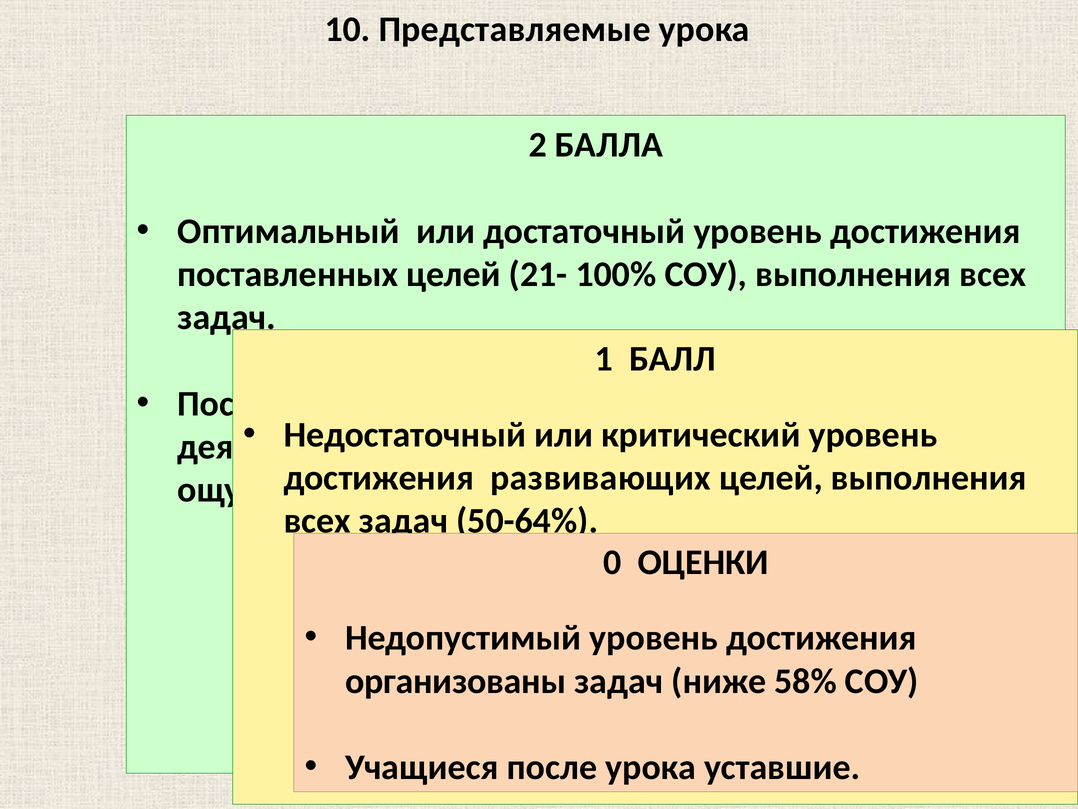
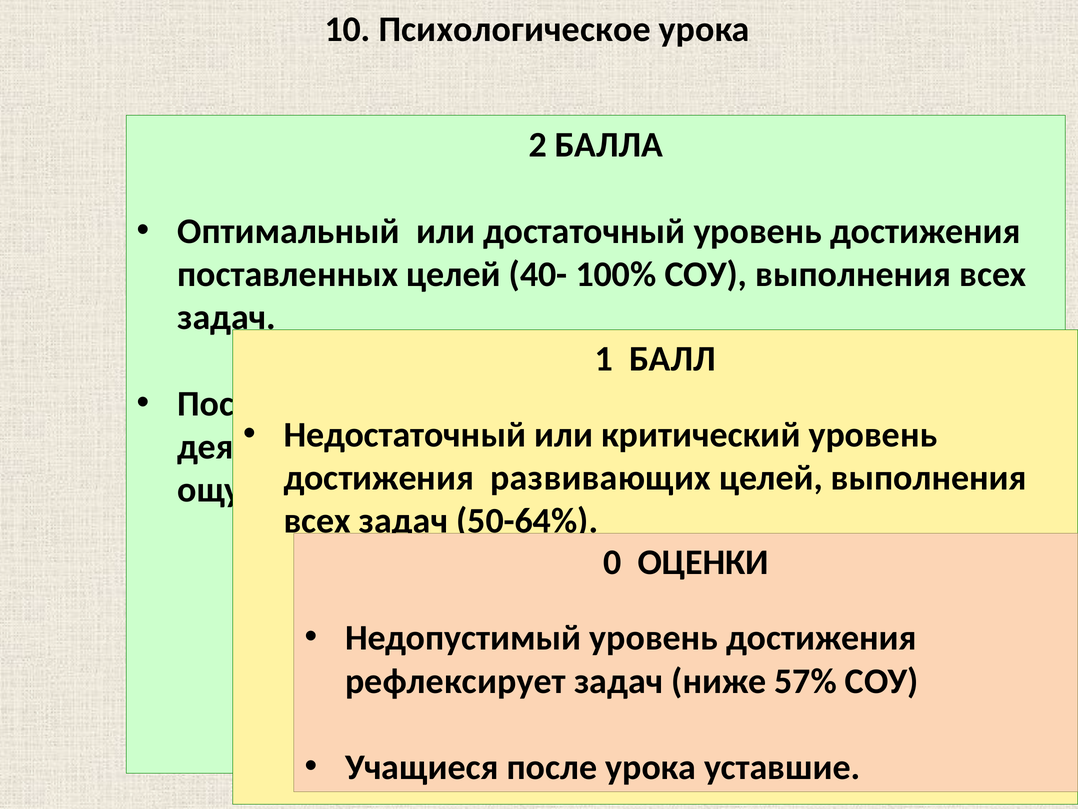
Представляемые: Представляемые -> Психологическое (515, 29)
21-: 21- -> 40- (538, 274)
организованы: организованы -> рефлексирует (455, 681)
58%: 58% -> 57% (806, 681)
